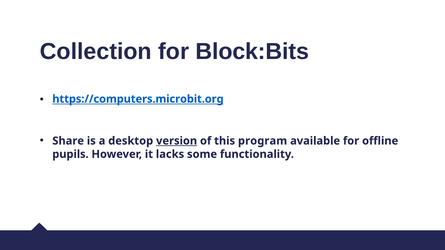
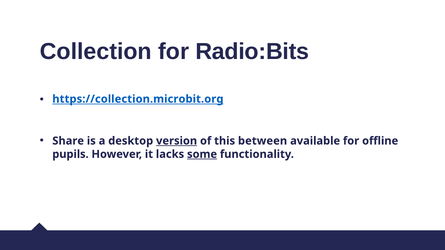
Block:Bits: Block:Bits -> Radio:Bits (252, 52)
https://computers.microbit.org: https://computers.microbit.org -> https://collection.microbit.org (138, 99)
program: program -> between (263, 141)
some underline: none -> present (202, 154)
